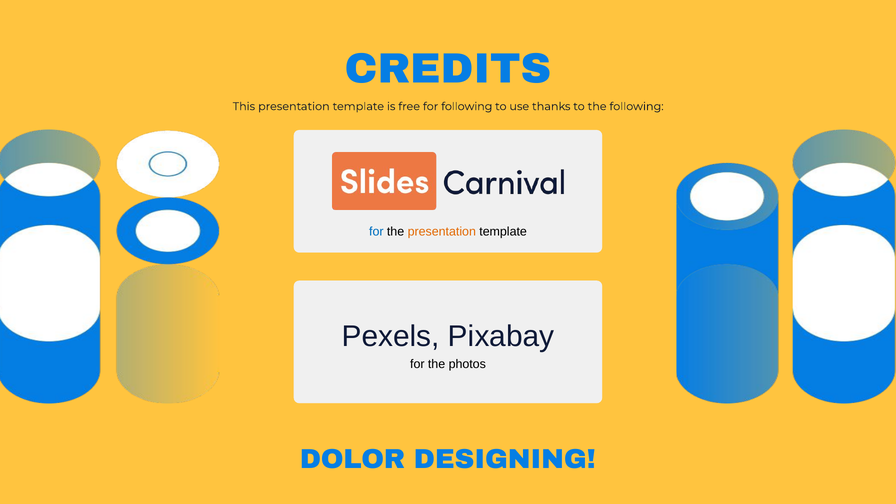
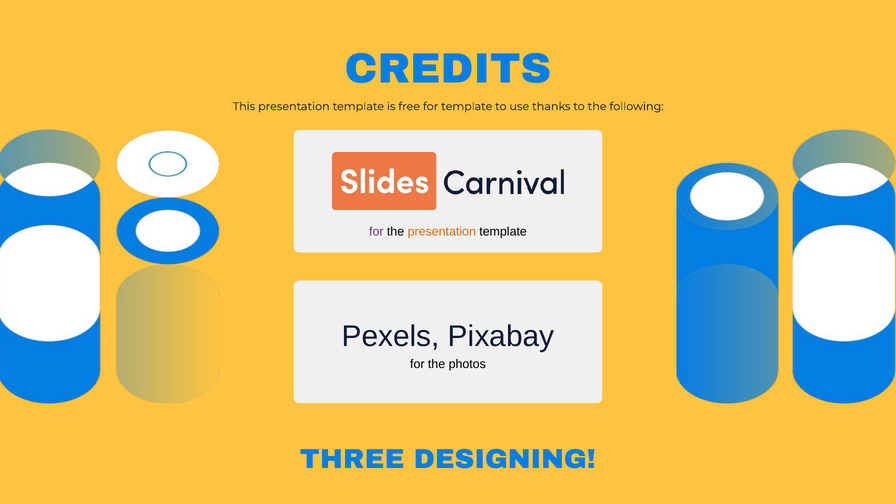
for following: following -> template (467, 106)
for colour: blue -> purple (376, 232)
DOLOR: DOLOR -> THREE (352, 459)
